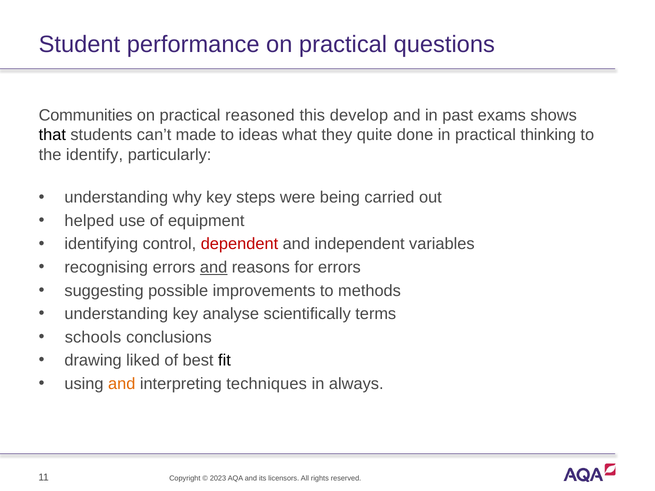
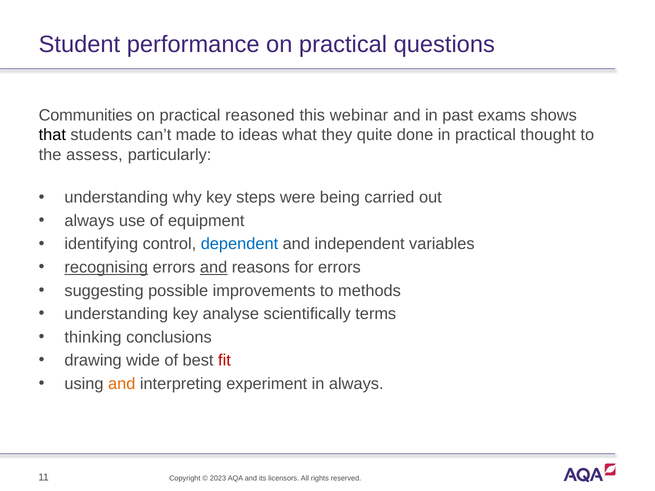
develop: develop -> webinar (359, 115)
thinking: thinking -> thought (548, 135)
identify: identify -> assess (94, 155)
helped: helped -> always (89, 221)
dependent colour: red -> blue (239, 244)
recognising underline: none -> present (106, 268)
schools: schools -> thinking (93, 337)
liked: liked -> wide (143, 361)
fit colour: black -> red (224, 361)
techniques: techniques -> experiment (267, 384)
